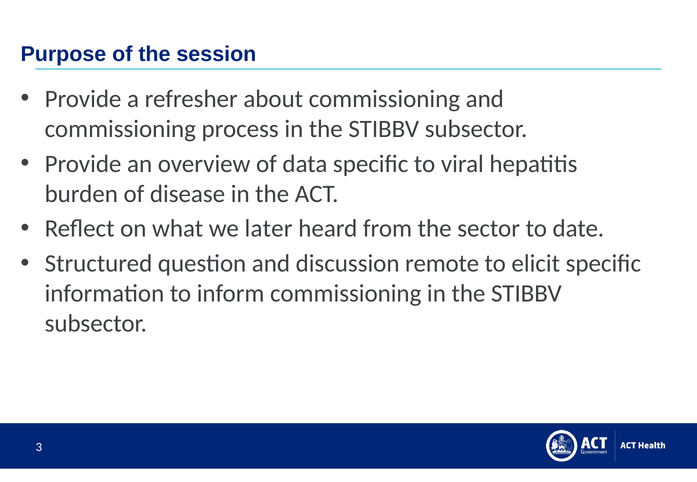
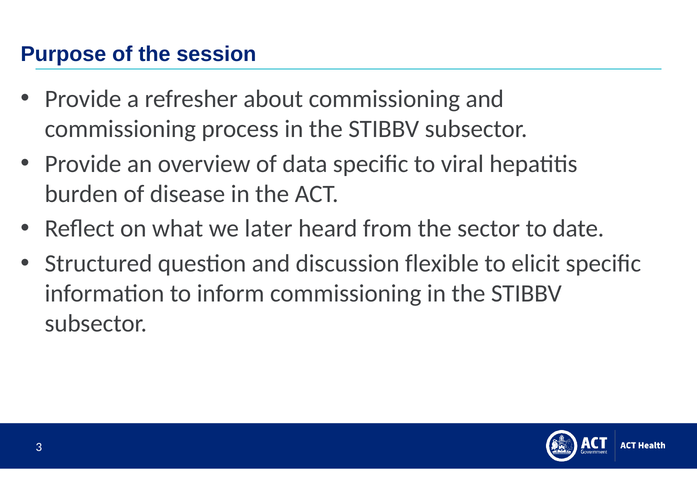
remote: remote -> flexible (442, 264)
